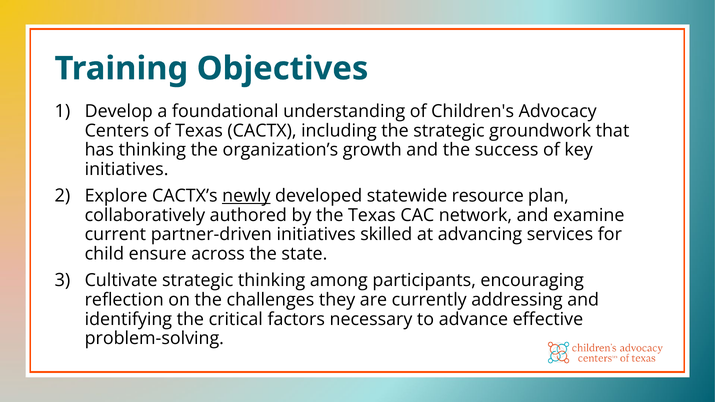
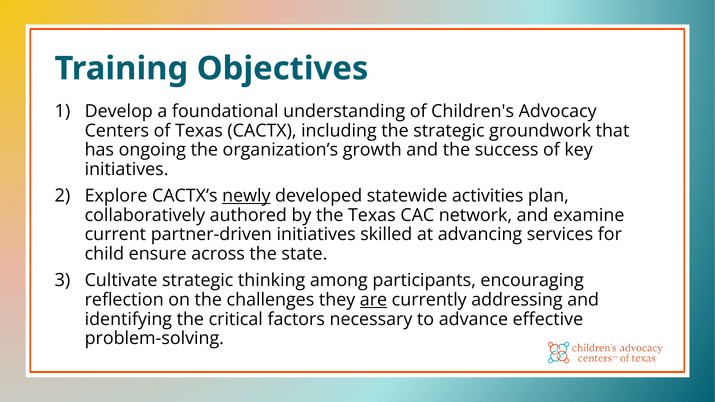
has thinking: thinking -> ongoing (152, 150)
resource: resource -> activities (488, 196)
are underline: none -> present (373, 300)
